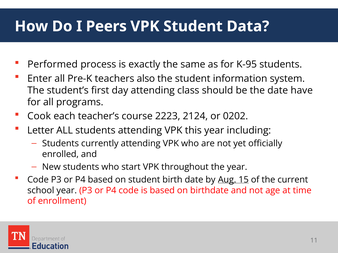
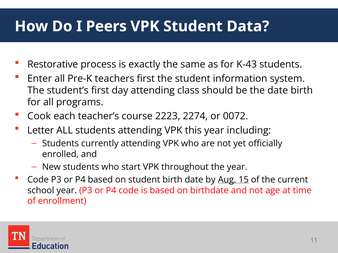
Performed: Performed -> Restorative (53, 65)
K-95: K-95 -> K-43 (247, 65)
teachers also: also -> first (146, 79)
date have: have -> birth (302, 91)
2124: 2124 -> 2274 (195, 116)
0202: 0202 -> 0072 (236, 116)
